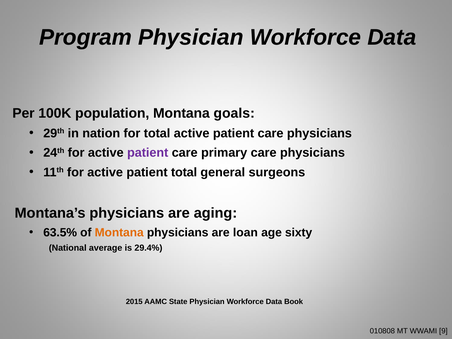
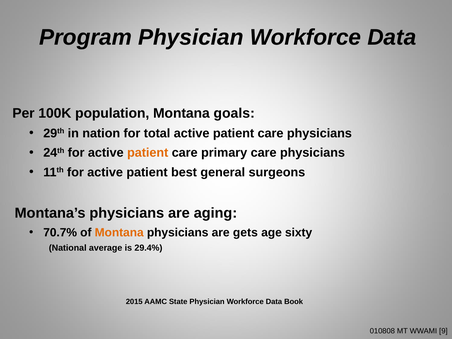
patient colour: purple -> orange (148, 153)
patient total: total -> best (184, 172)
63.5%: 63.5% -> 70.7% (60, 233)
loan: loan -> gets (245, 233)
